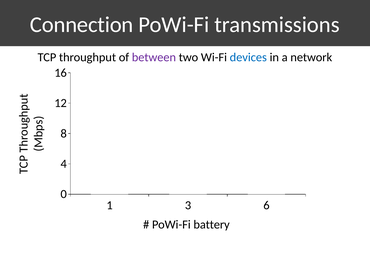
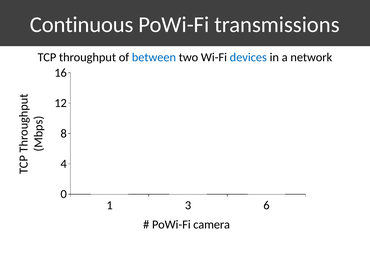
Connection: Connection -> Continuous (82, 25)
between colour: purple -> blue (154, 57)
battery: battery -> camera (212, 225)
